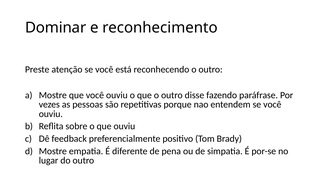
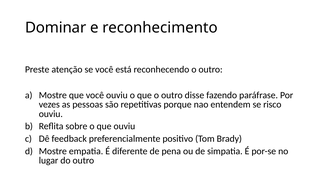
entendem se você: você -> risco (272, 104)
